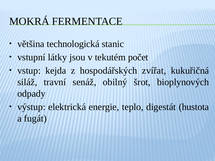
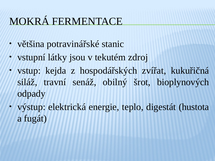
technologická: technologická -> potravinářské (73, 44)
počet: počet -> zdroj (138, 57)
